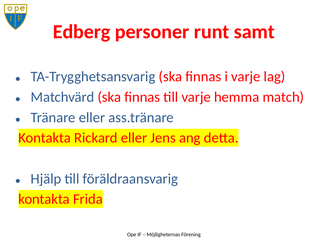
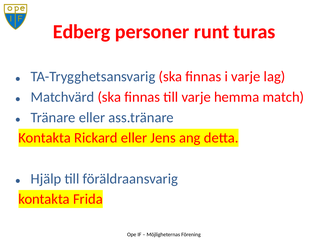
samt: samt -> turas (254, 32)
